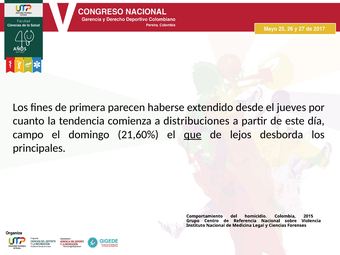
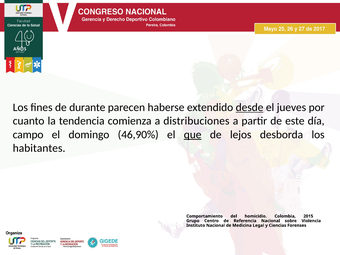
primera: primera -> durante (87, 107)
desde underline: none -> present (250, 107)
21,60%: 21,60% -> 46,90% (138, 135)
principales: principales -> habitantes (39, 148)
